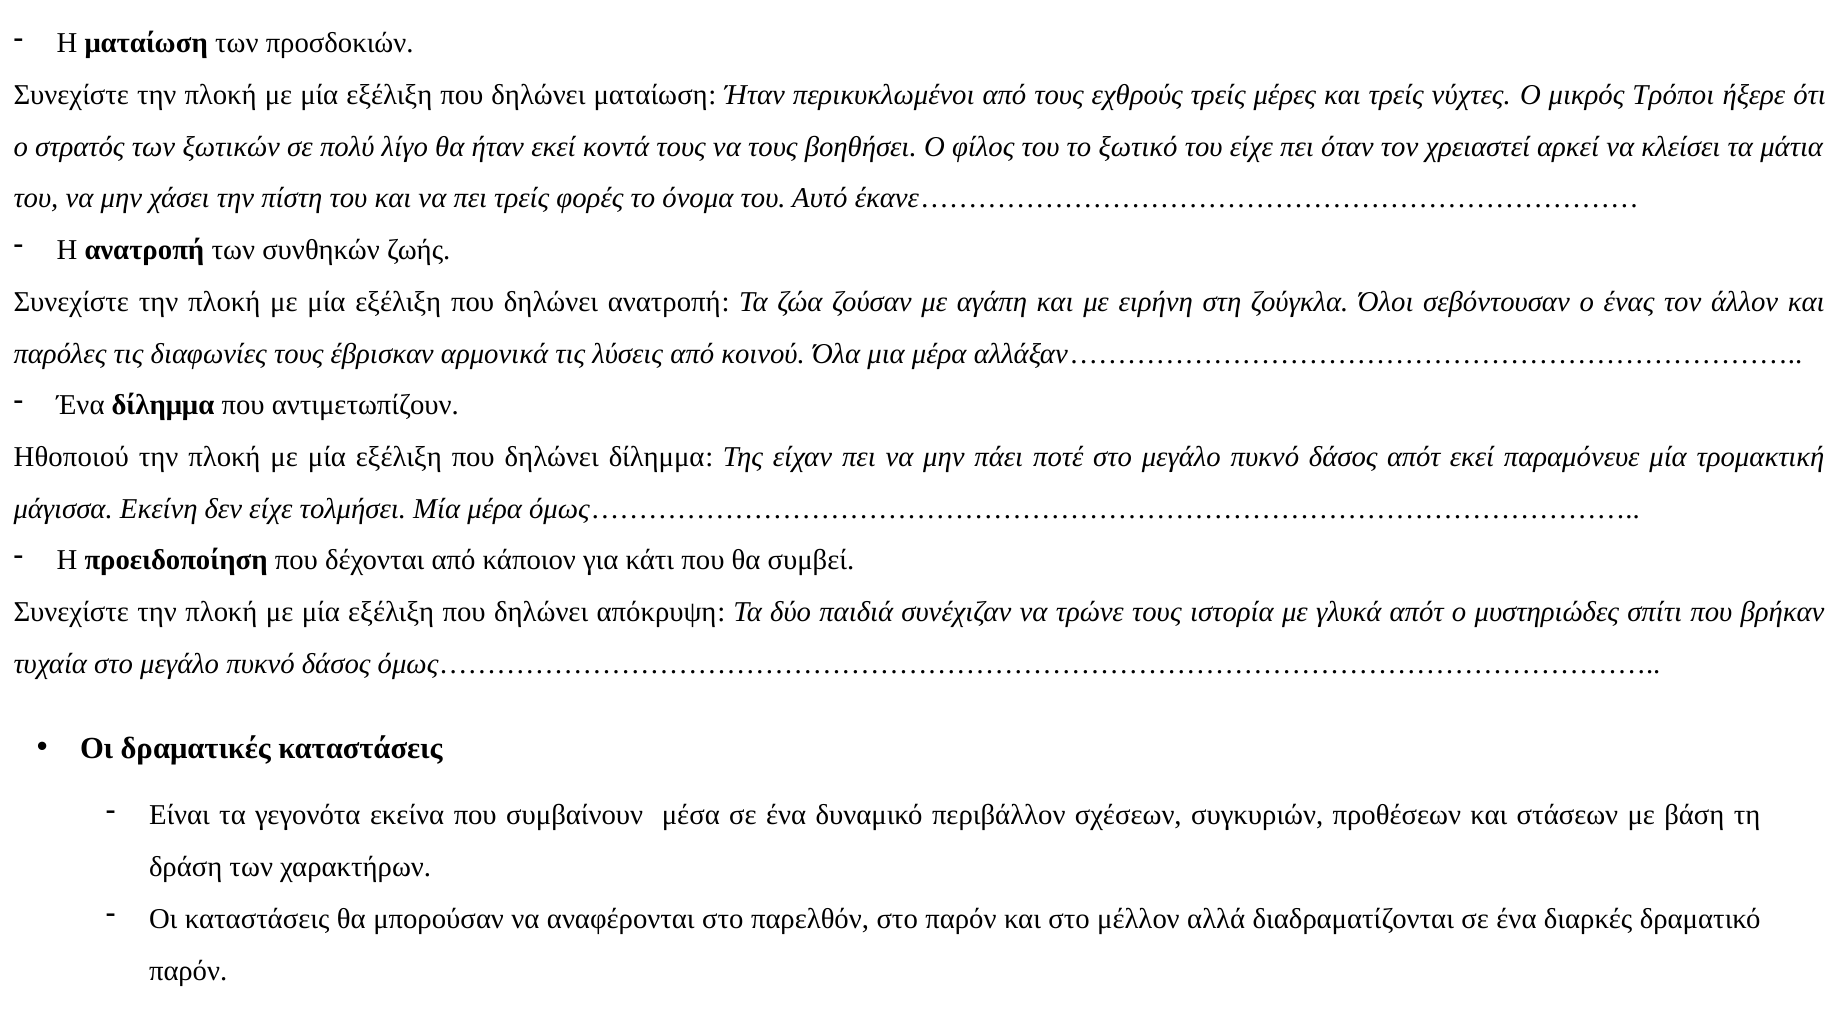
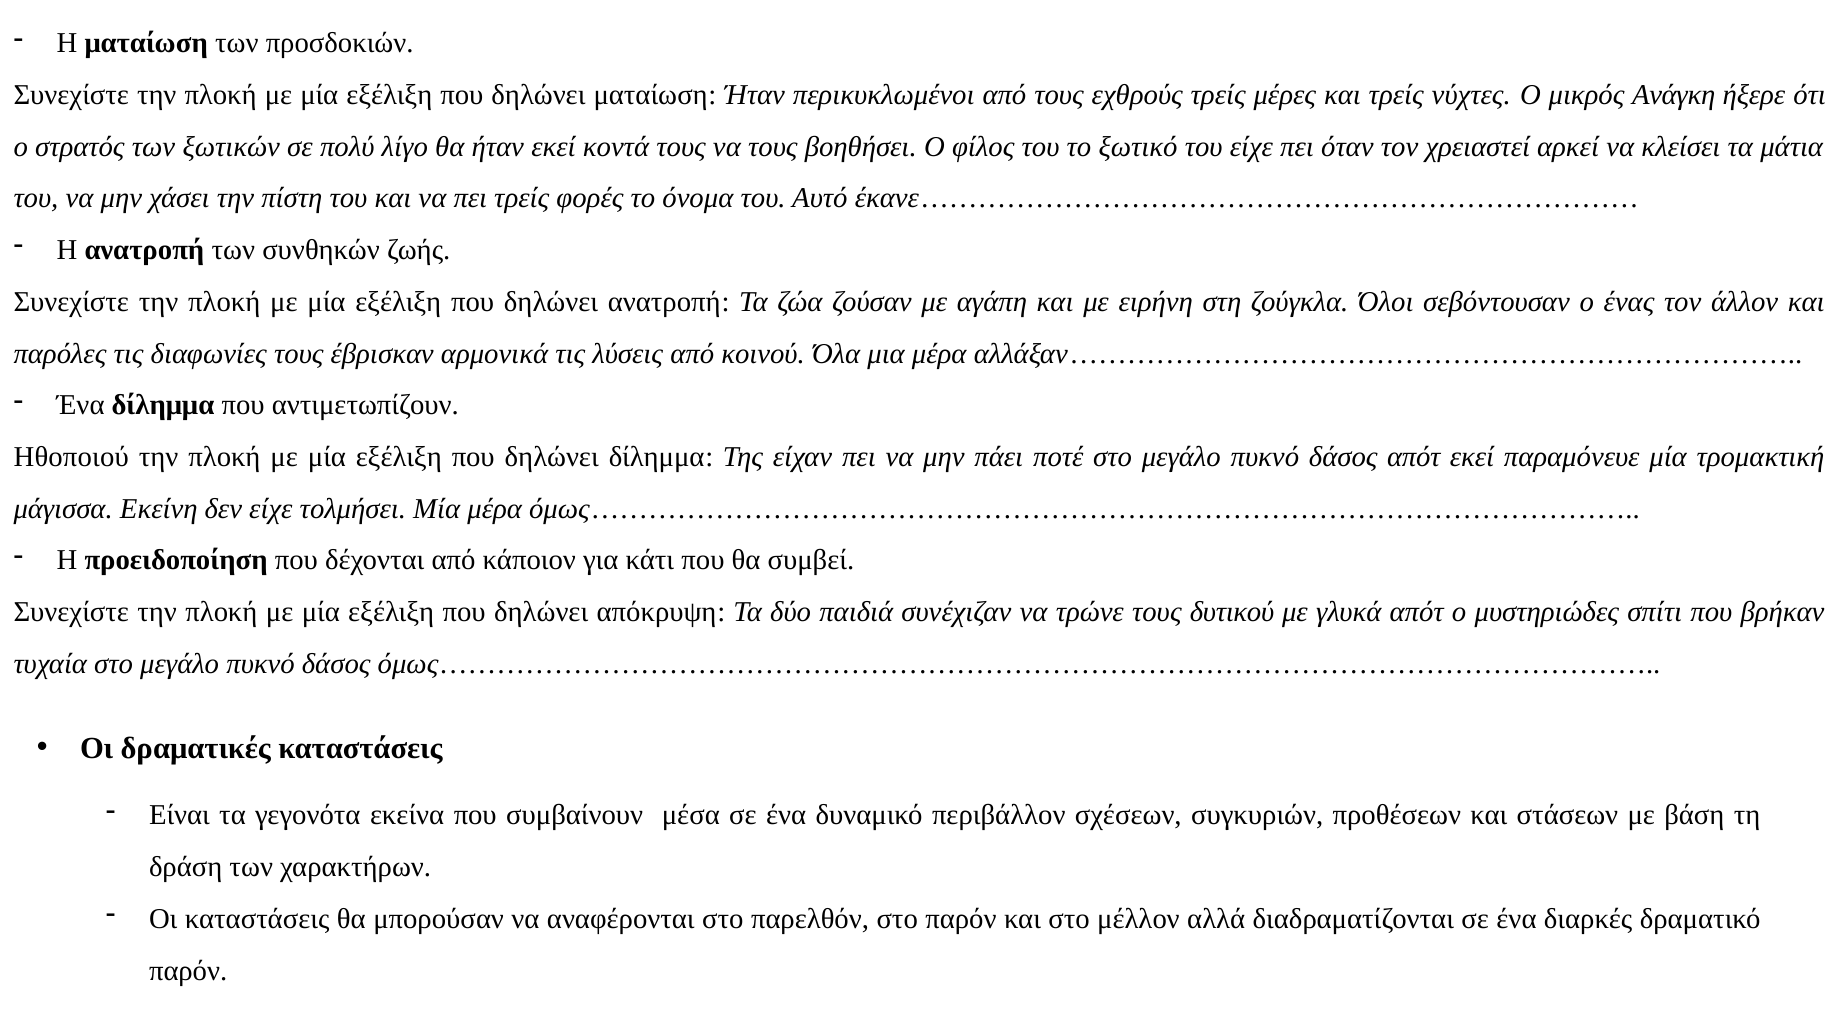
Τρόποι: Τρόποι -> Ανάγκη (1674, 95)
ιστορία: ιστορία -> δυτικού (1232, 612)
